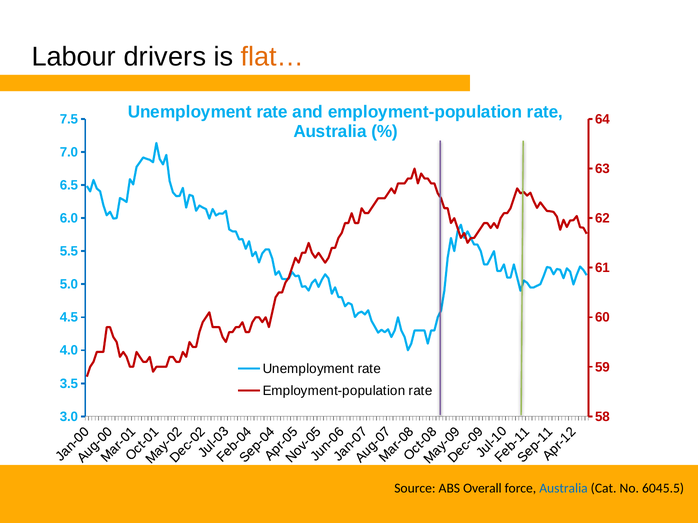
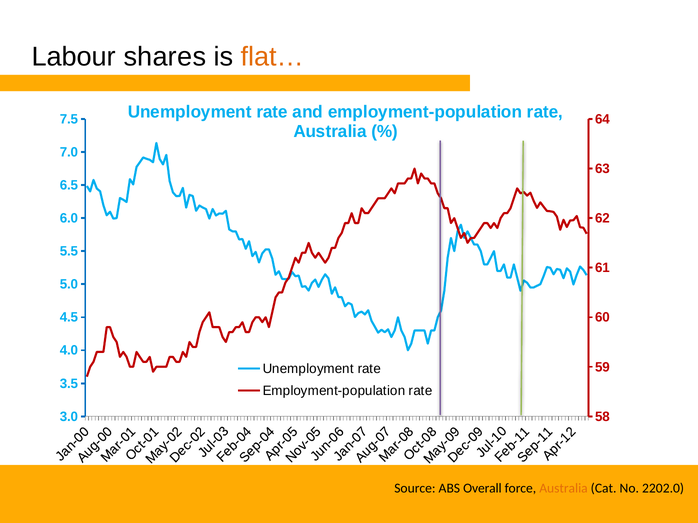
drivers: drivers -> shares (165, 57)
Australia colour: blue -> orange (563, 489)
6045.5: 6045.5 -> 2202.0 (663, 489)
